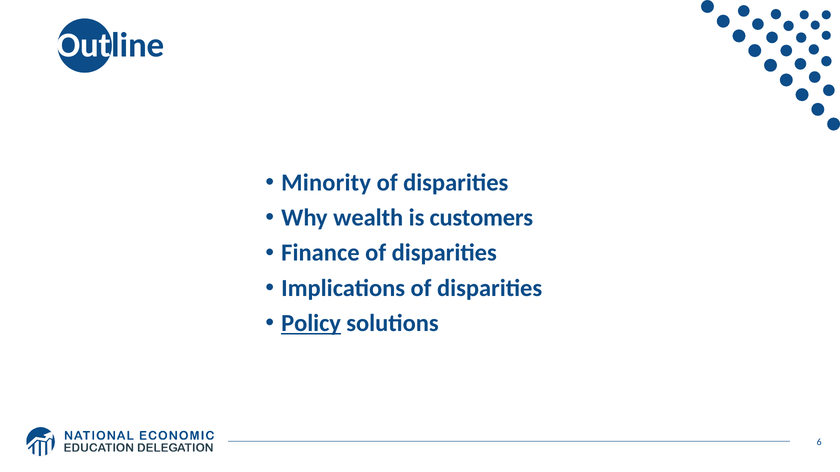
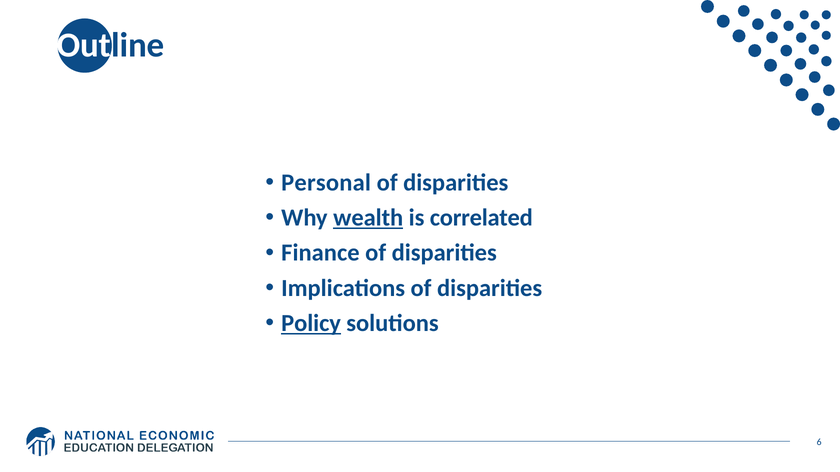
Minority: Minority -> Personal (326, 183)
wealth underline: none -> present (368, 218)
customers: customers -> correlated (481, 218)
